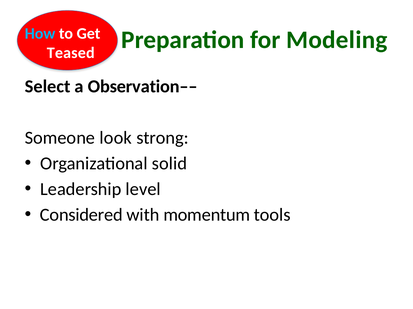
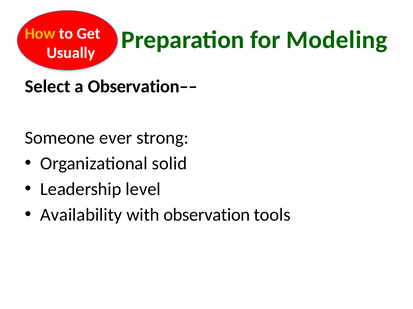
How colour: light blue -> yellow (40, 34)
Teased: Teased -> Usually (71, 53)
look: look -> ever (116, 138)
Considered: Considered -> Availability (81, 215)
momentum: momentum -> observation (207, 215)
